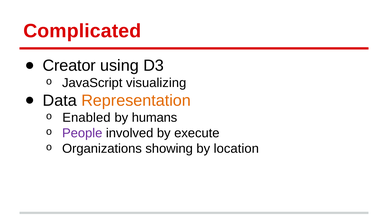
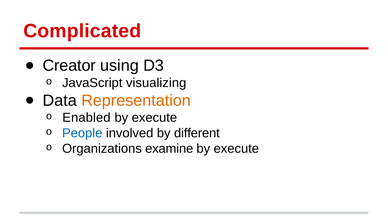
humans: humans -> execute (154, 118)
People colour: purple -> blue (82, 133)
execute: execute -> different (197, 133)
showing: showing -> examine (169, 149)
location: location -> execute (236, 149)
